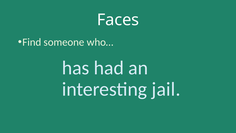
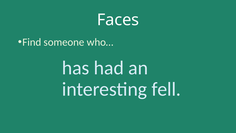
jail: jail -> fell (166, 89)
